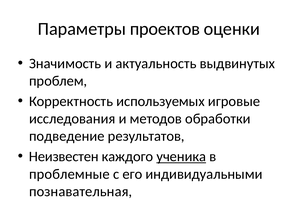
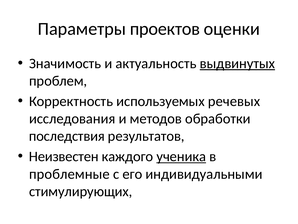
выдвинутых underline: none -> present (237, 63)
игровые: игровые -> речевых (234, 101)
подведение: подведение -> последствия (67, 136)
познавательная: познавательная -> стимулирующих (81, 191)
